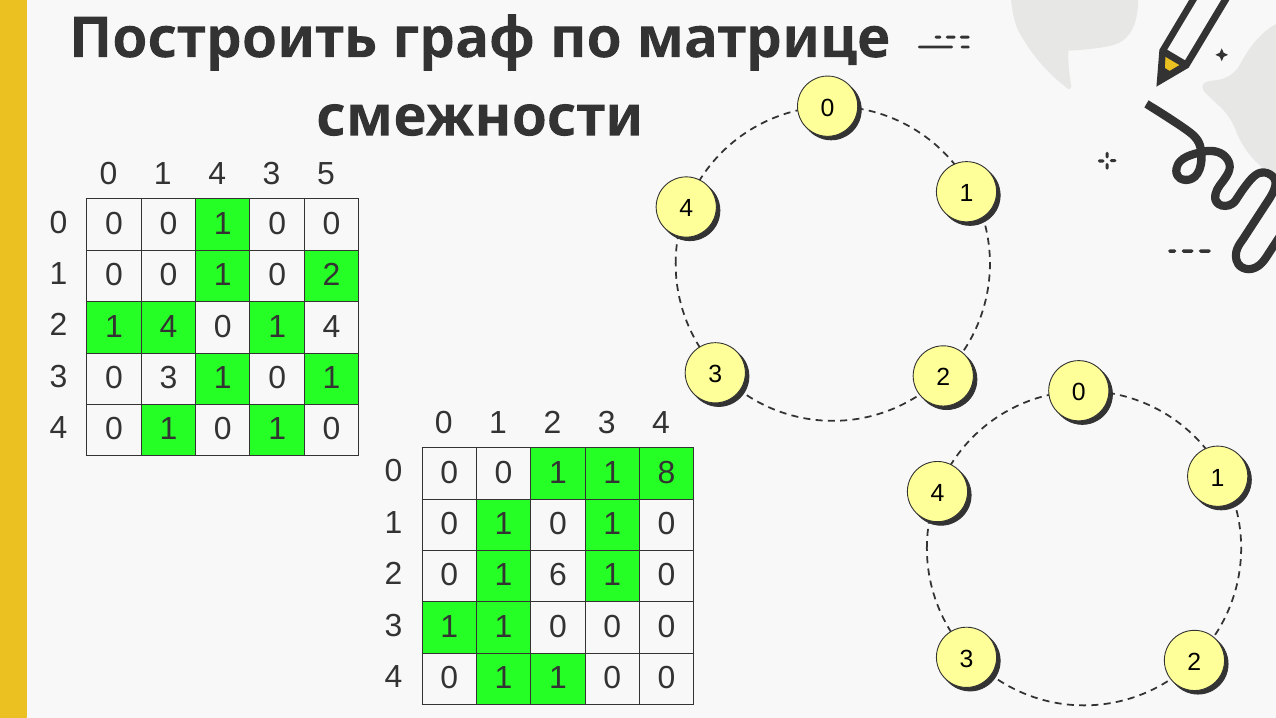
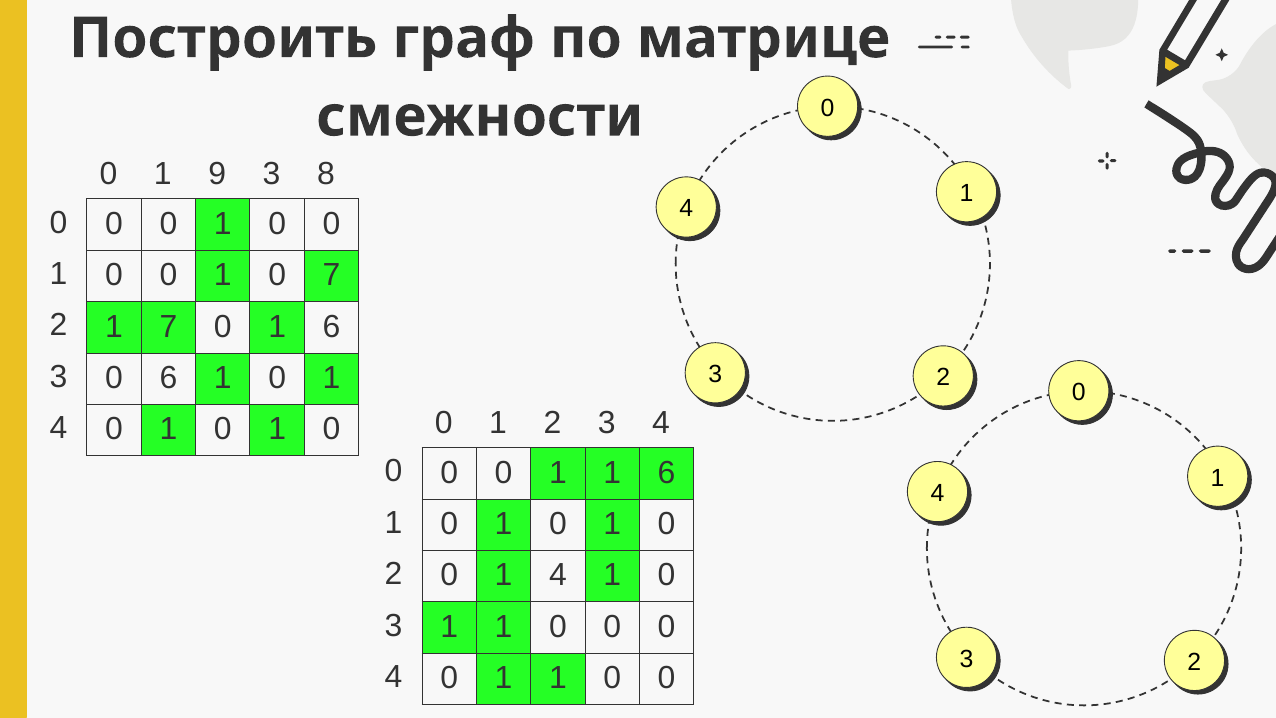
4: 4 -> 9 (217, 174)
5: 5 -> 8 (326, 174)
1 0 2: 2 -> 7 (331, 275)
4: 4 -> 7 (168, 326)
4: 4 -> 6 (331, 326)
0 3: 3 -> 6 (168, 378)
1 1 8: 8 -> 6 (667, 472)
1 6: 6 -> 4 (558, 575)
